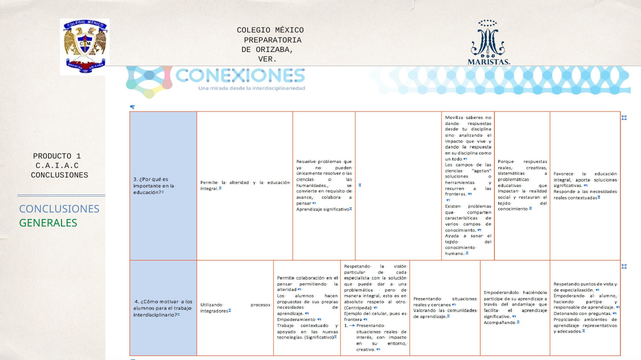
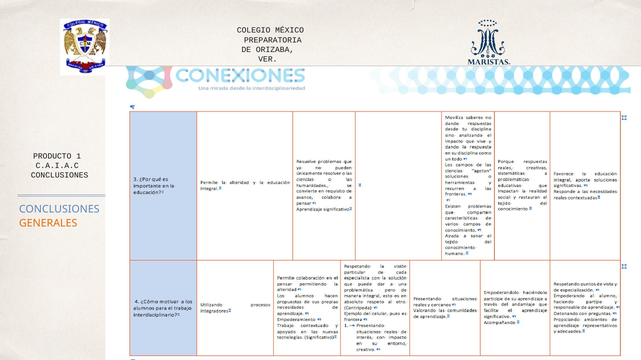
GENERALES colour: green -> orange (48, 224)
